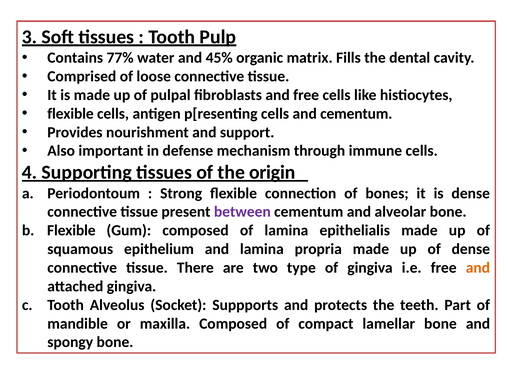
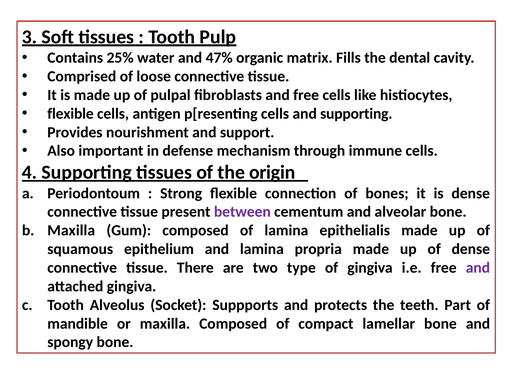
77%: 77% -> 25% (120, 58)
45%: 45% -> 47% (219, 58)
and cementum: cementum -> supporting (356, 114)
Flexible: Flexible -> Maxilla (71, 230)
and colour: orange -> purple (478, 268)
